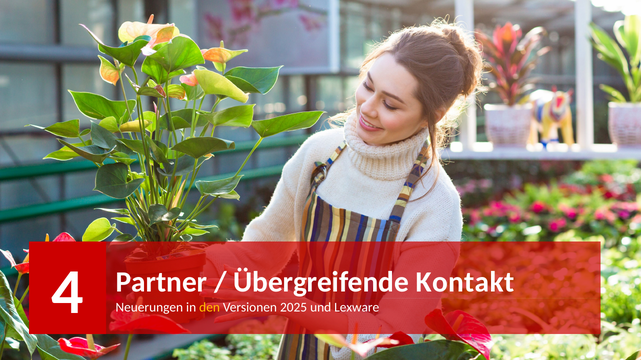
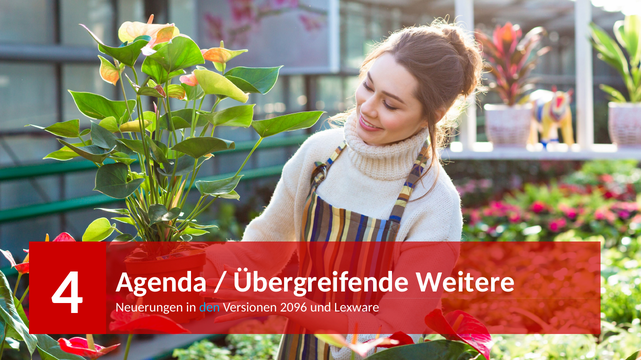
Partner: Partner -> Agenda (162, 283)
Kontakt: Kontakt -> Weitere (465, 283)
den colour: yellow -> light blue (210, 308)
2025: 2025 -> 2096 (294, 308)
